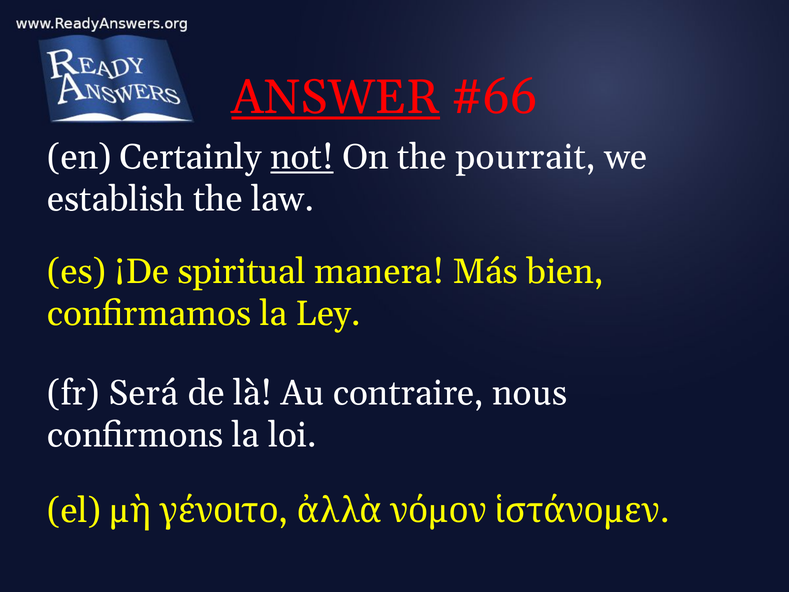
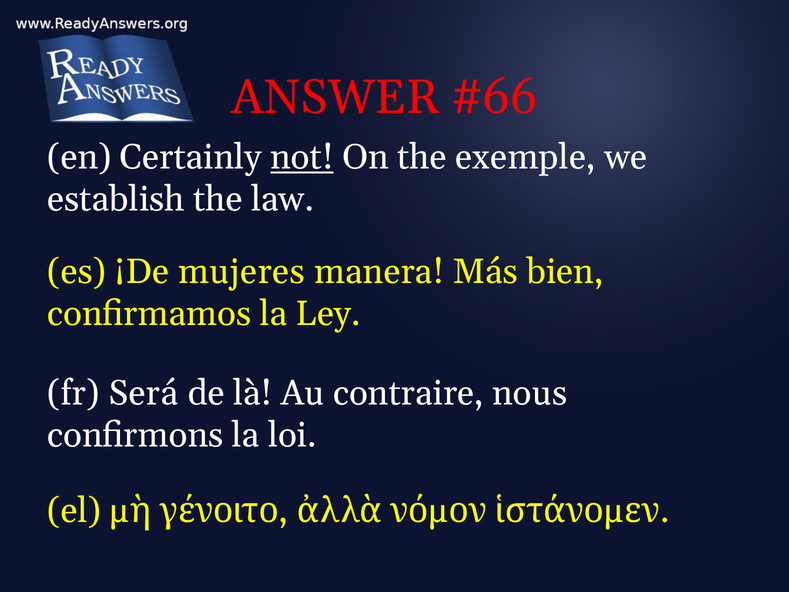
ANSWER underline: present -> none (336, 97)
pourrait: pourrait -> exemple (526, 157)
spiritual: spiritual -> mujeres (241, 272)
